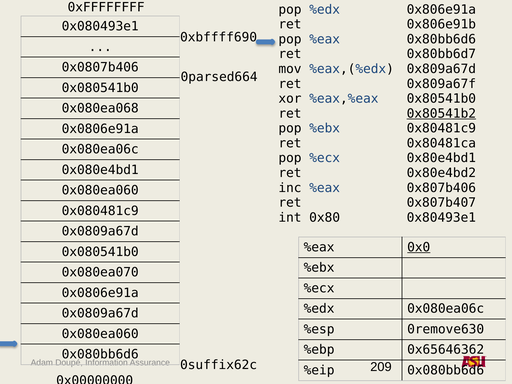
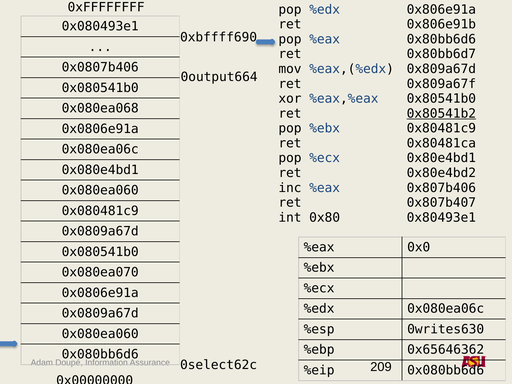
0parsed664: 0parsed664 -> 0output664 (219, 77)
0x0 underline: present -> none (419, 247)
0remove630: 0remove630 -> 0writes630 (446, 329)
0suffix62c: 0suffix62c -> 0select62c (219, 365)
